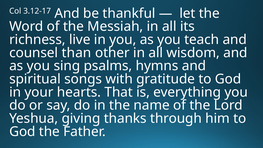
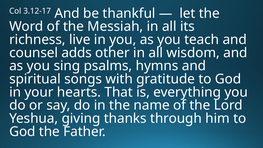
than: than -> adds (77, 53)
